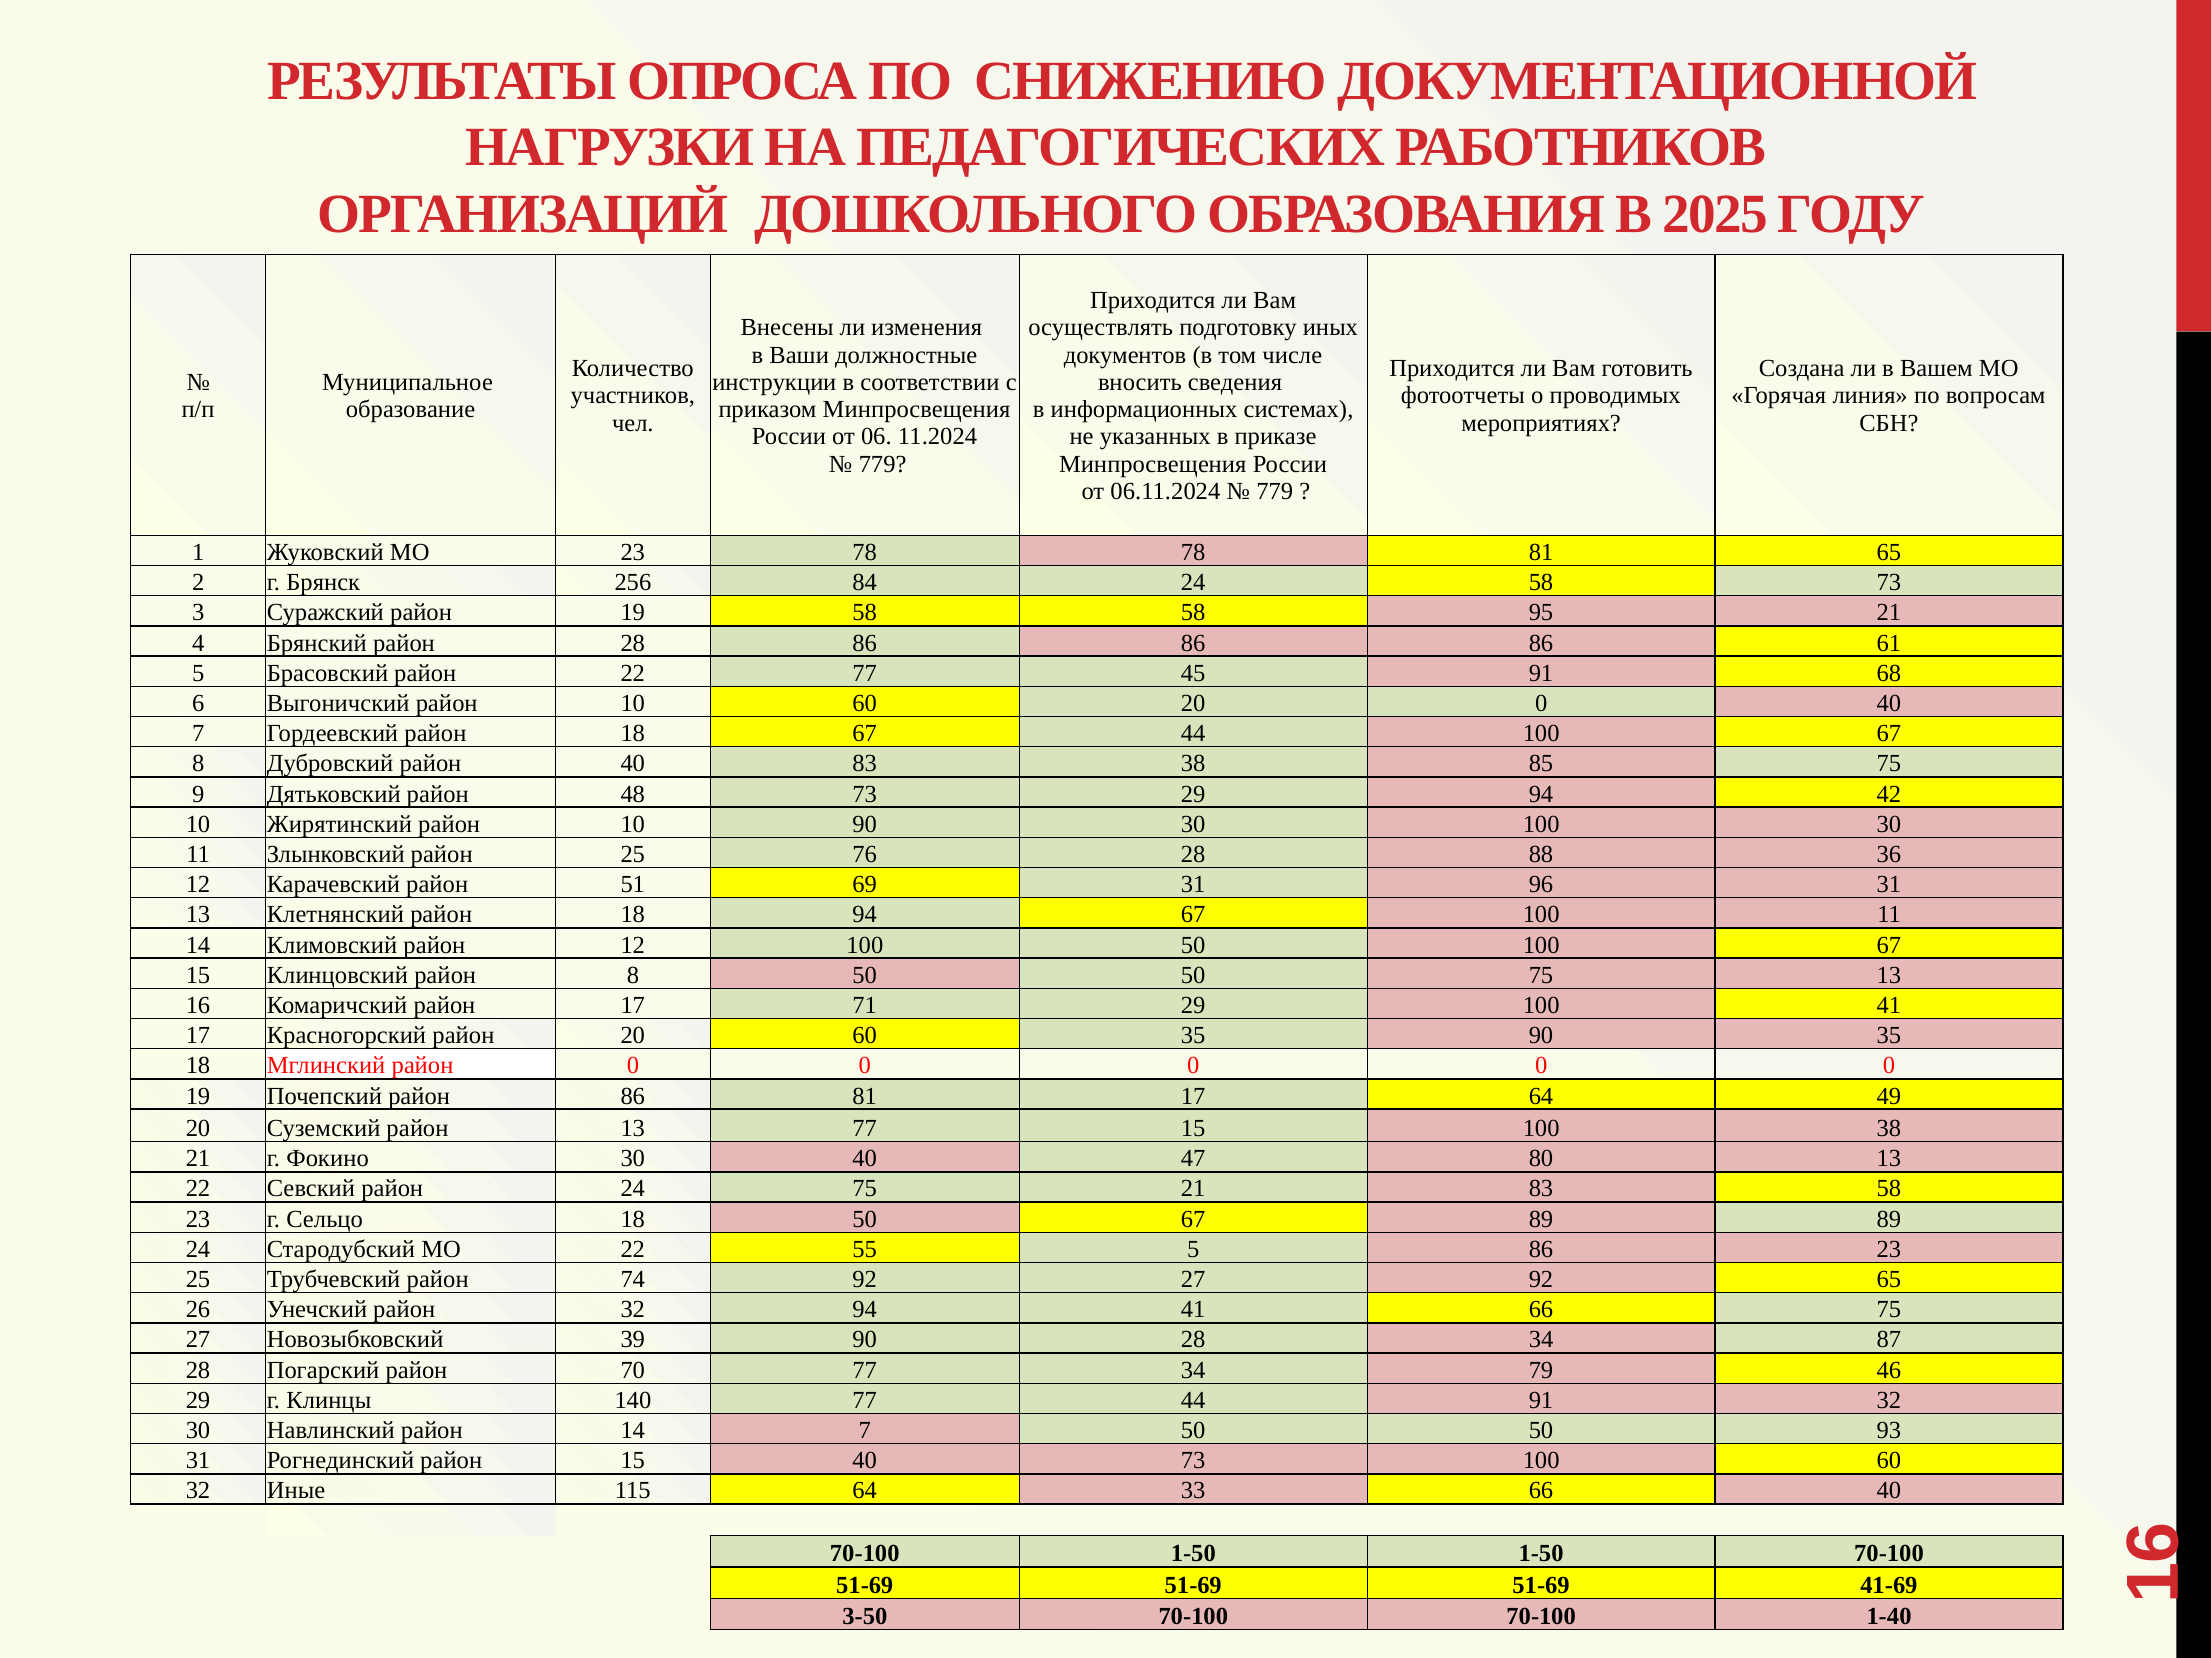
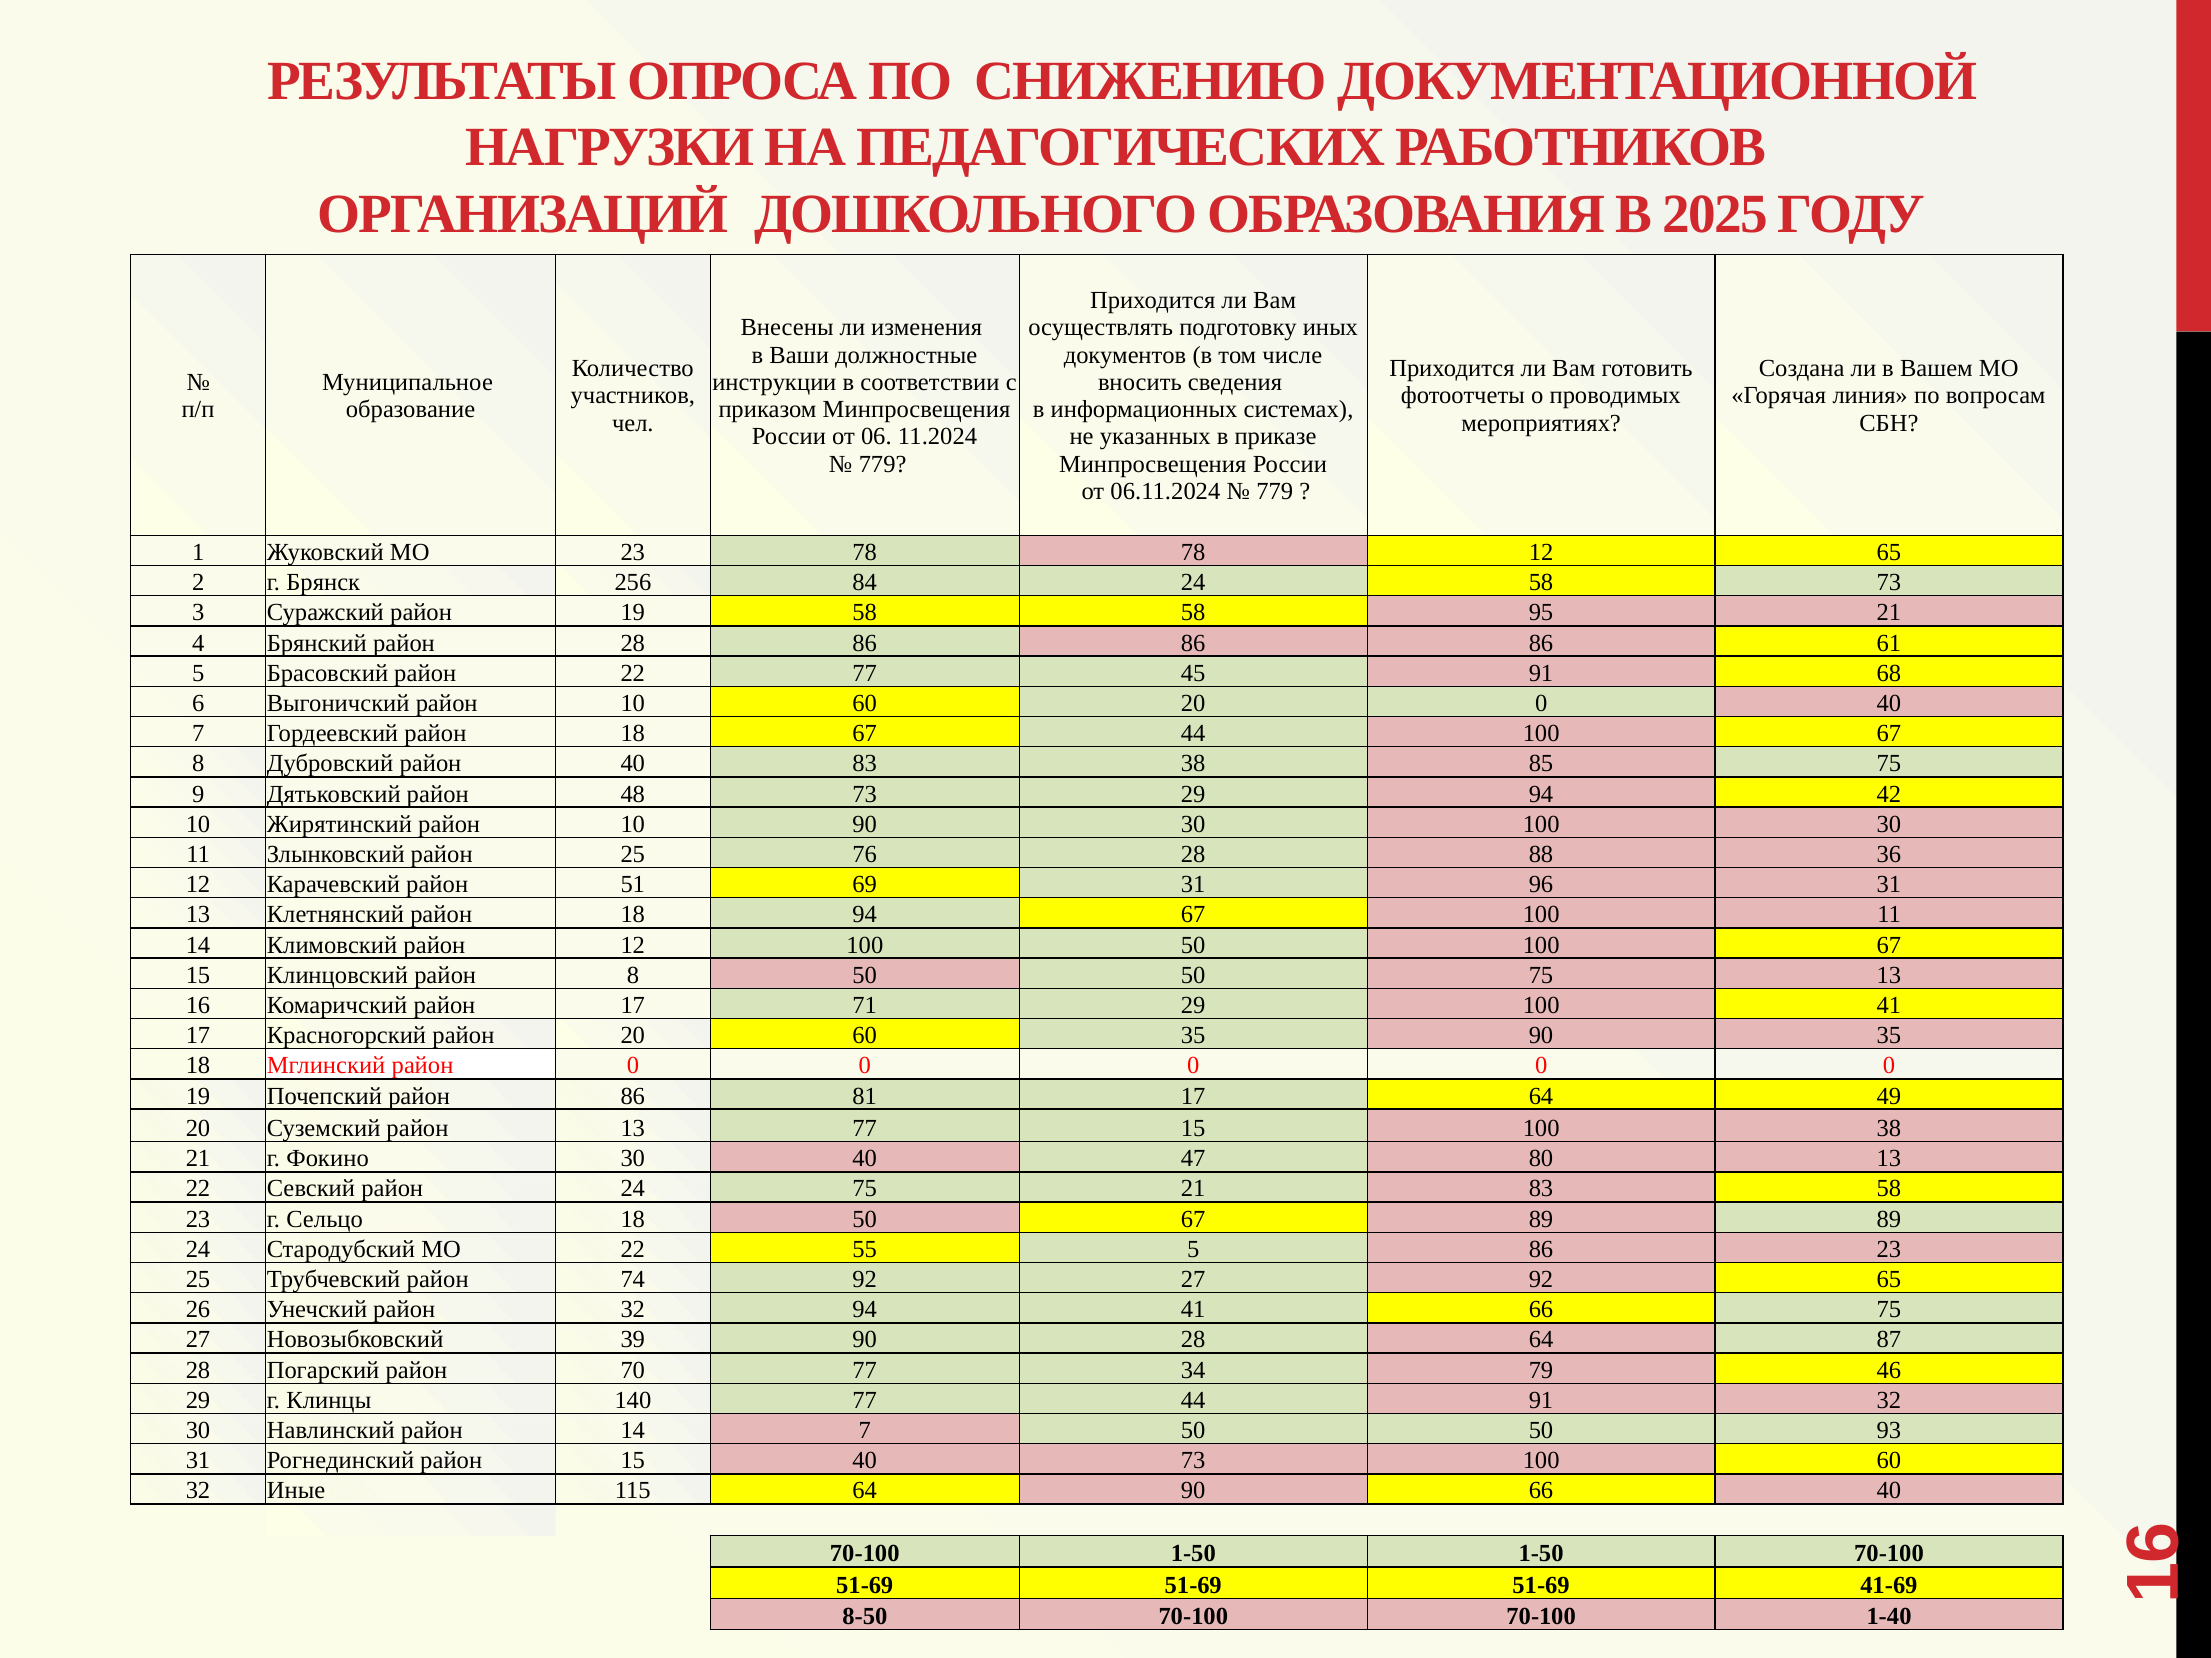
78 81: 81 -> 12 (1541, 552)
28 34: 34 -> 64 (1541, 1340)
64 33: 33 -> 90 (1193, 1491)
3-50: 3-50 -> 8-50 (865, 1617)
